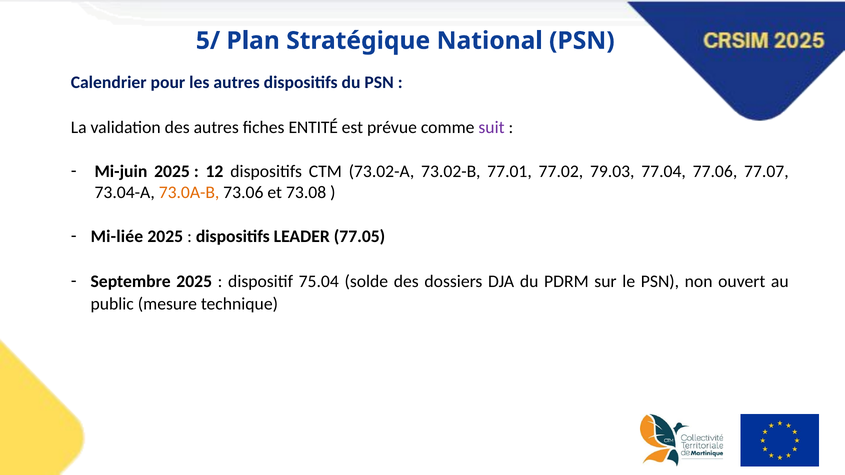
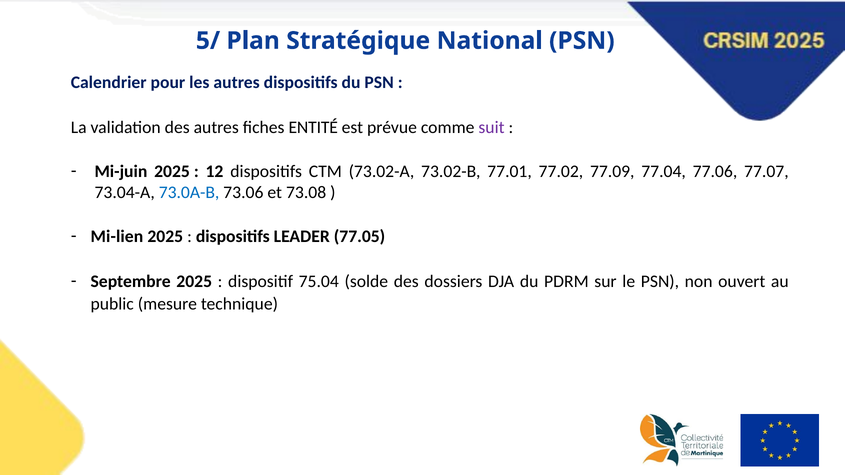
79.03: 79.03 -> 77.09 (612, 172)
73.0A-B colour: orange -> blue (189, 193)
Mi-liée: Mi-liée -> Mi-lien (117, 236)
